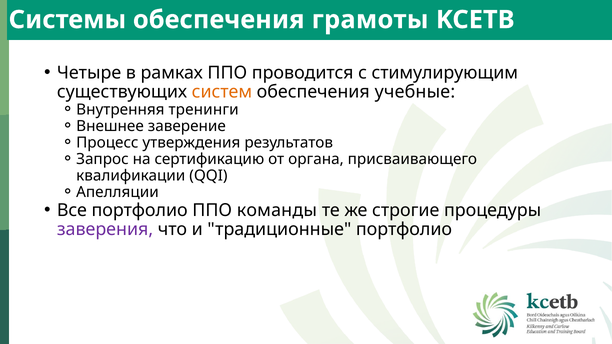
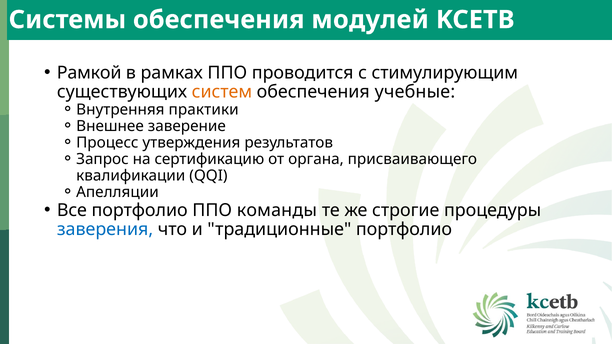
грамоты: грамоты -> модулей (370, 20)
Четыре: Четыре -> Рамкой (89, 73)
тренинги: тренинги -> практики (204, 110)
заверения colour: purple -> blue (105, 230)
